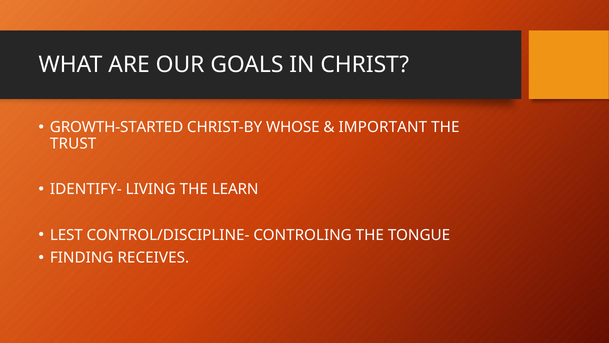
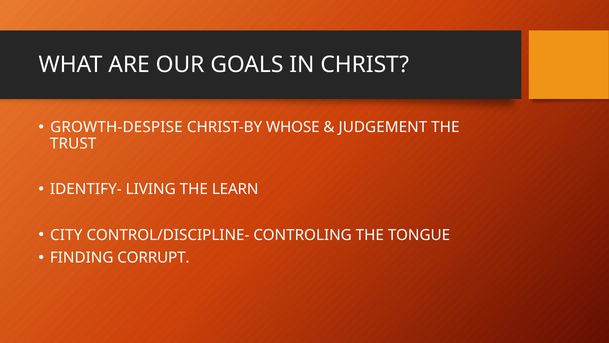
GROWTH-STARTED: GROWTH-STARTED -> GROWTH-DESPISE (116, 127)
IMPORTANT: IMPORTANT -> JUDGEMENT (383, 127)
LEST: LEST -> CITY (66, 235)
RECEIVES: RECEIVES -> CORRUPT (153, 257)
